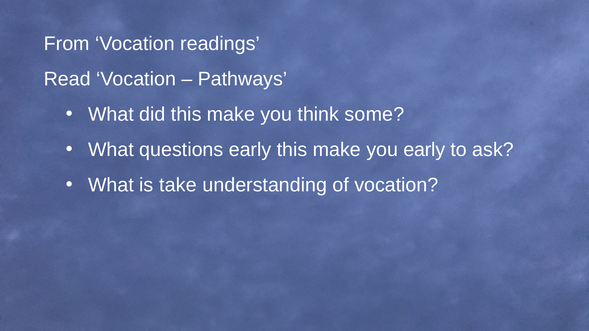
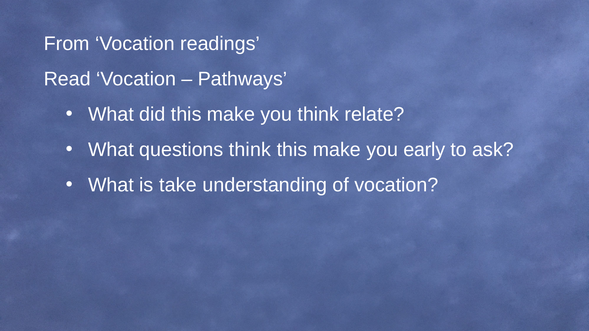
some: some -> relate (375, 114)
questions early: early -> think (250, 150)
